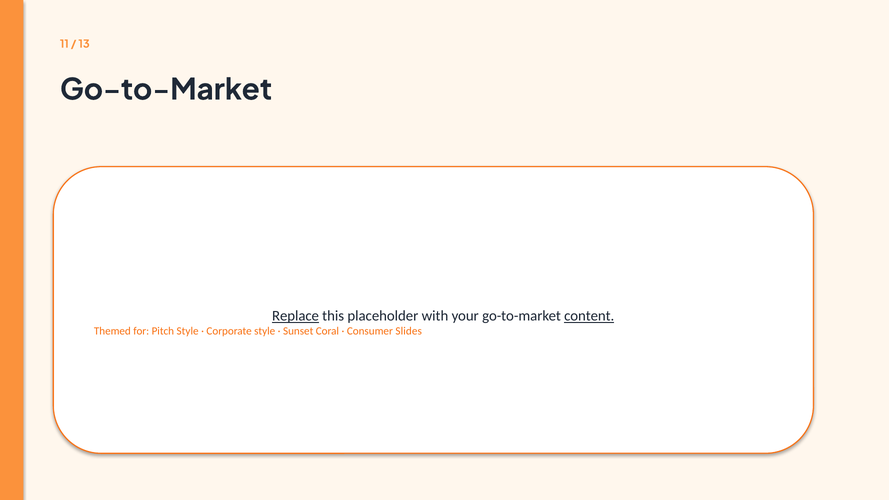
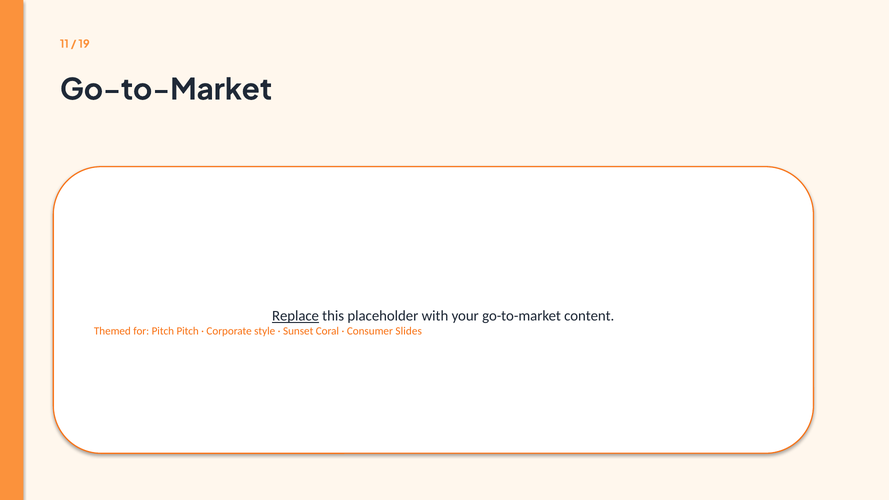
13: 13 -> 19 (84, 44)
content underline: present -> none (589, 316)
Pitch Style: Style -> Pitch (188, 331)
